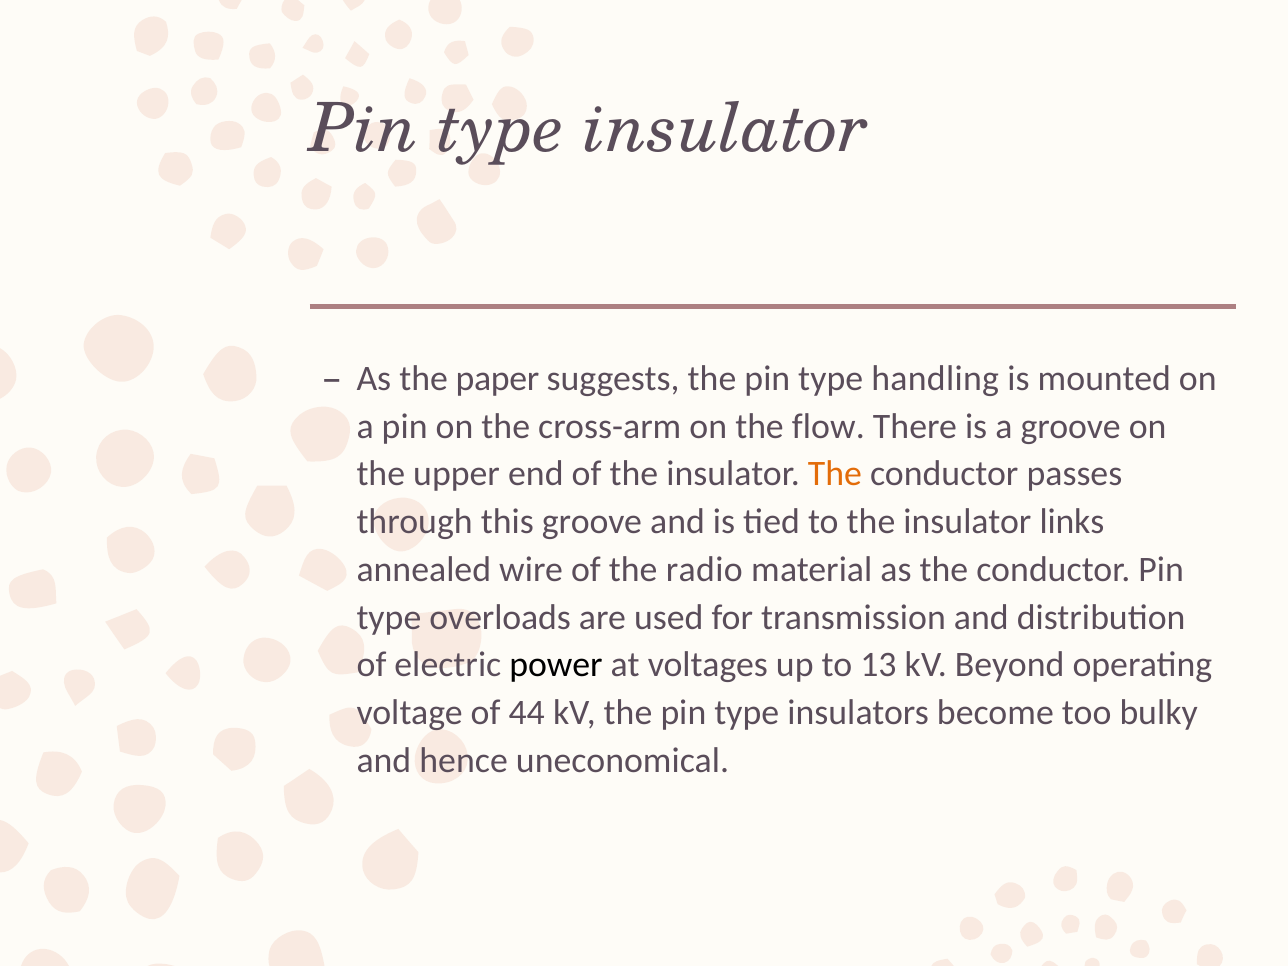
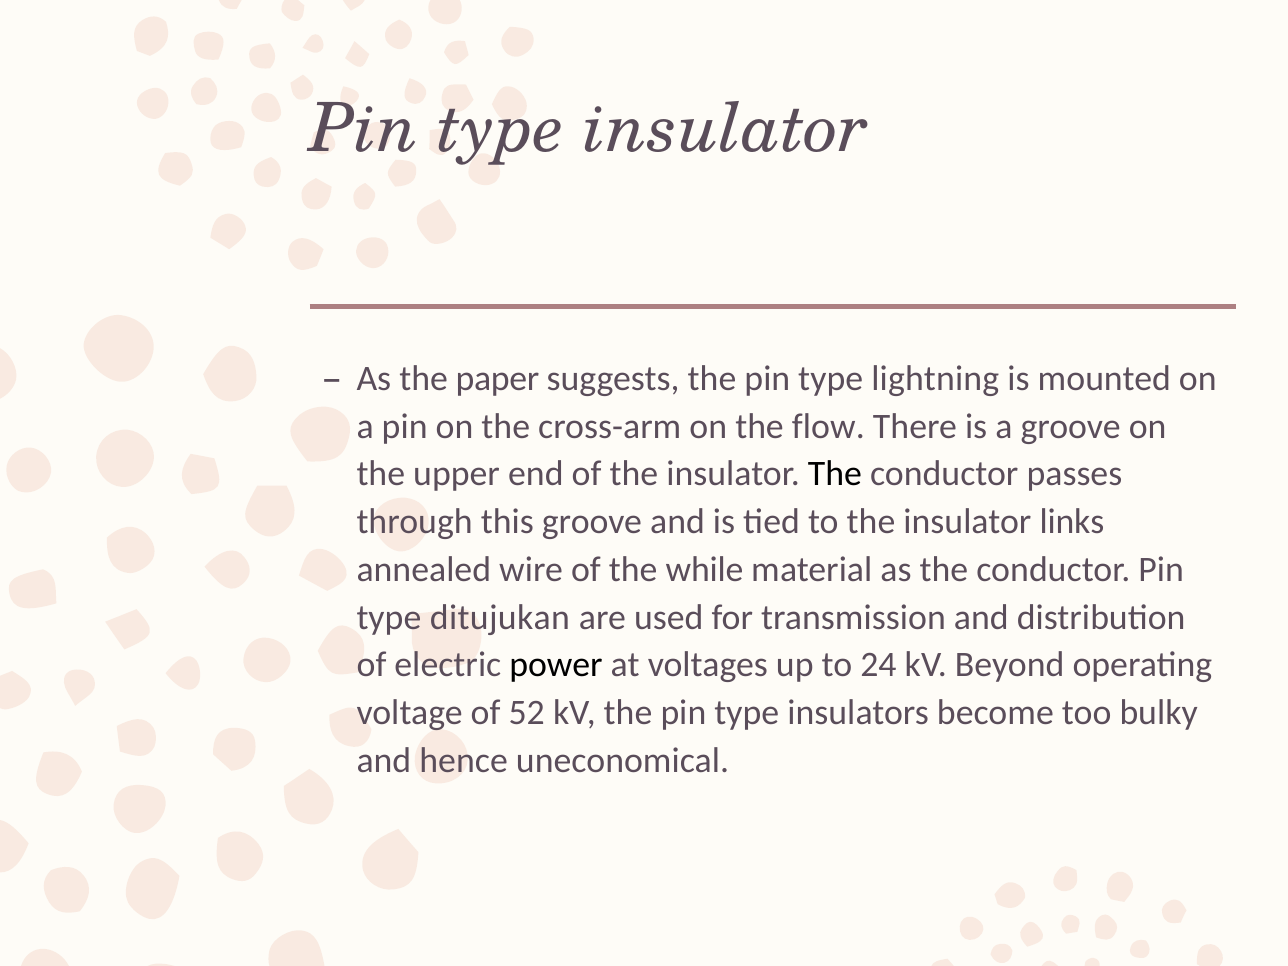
handling: handling -> lightning (935, 379)
The colour: orange -> black (835, 474)
radio: radio -> while (705, 570)
overloads: overloads -> ditujukan (500, 617)
13: 13 -> 24 (878, 665)
44: 44 -> 52 (527, 713)
